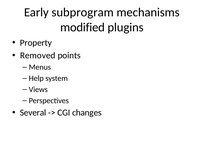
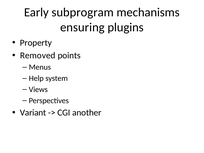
modified: modified -> ensuring (82, 27)
Several: Several -> Variant (33, 113)
changes: changes -> another (87, 113)
